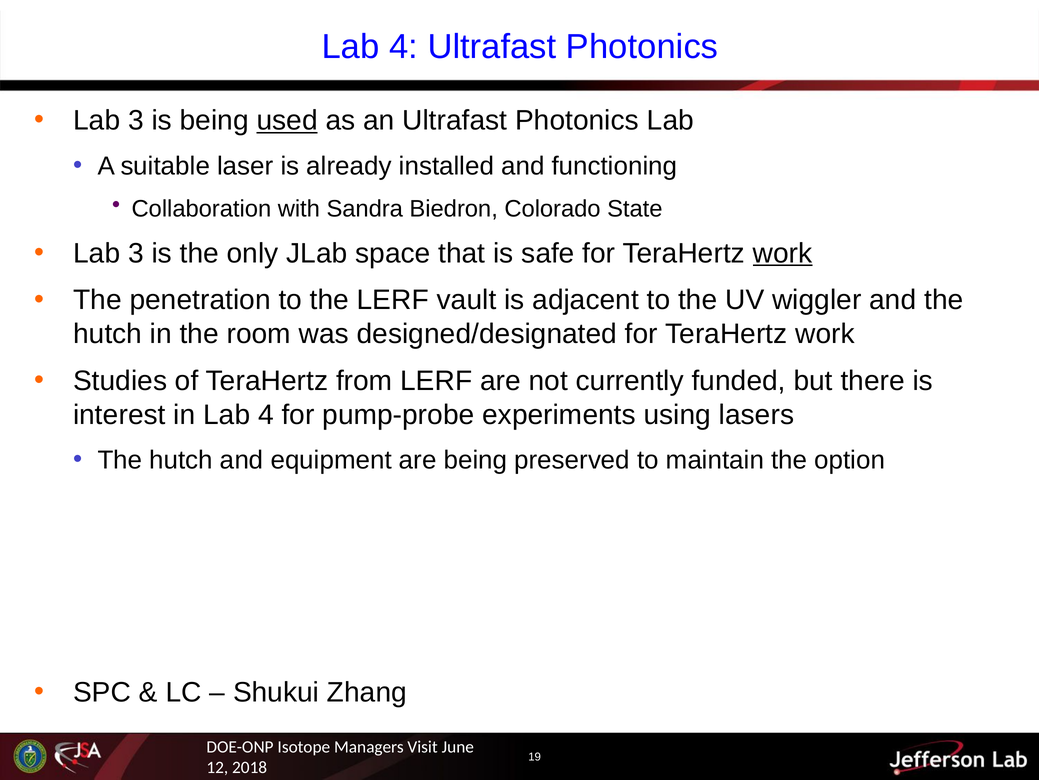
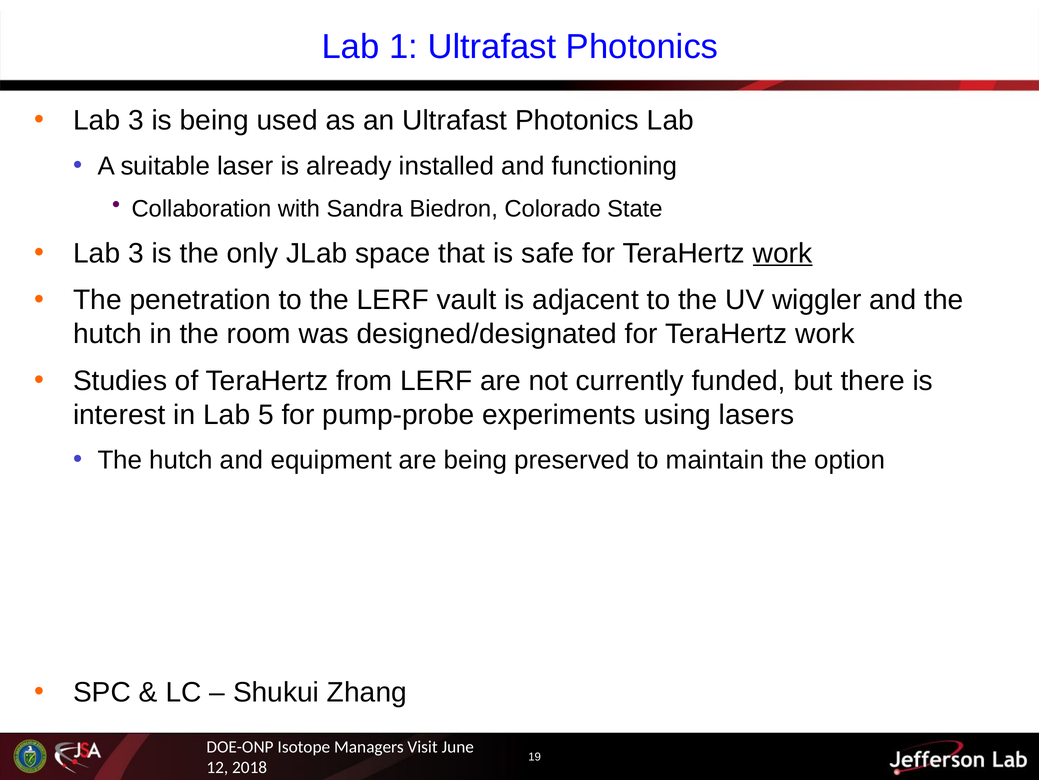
4: 4 -> 1 (404, 47)
used underline: present -> none (287, 120)
in Lab 4: 4 -> 5 (266, 414)
